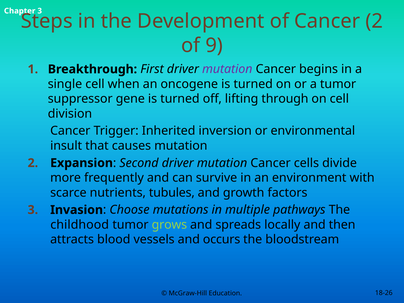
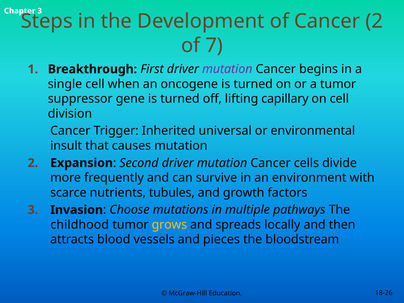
9: 9 -> 7 (214, 46)
through: through -> capillary (285, 99)
inversion: inversion -> universal (225, 131)
grows colour: light green -> yellow (169, 225)
occurs: occurs -> pieces (221, 239)
